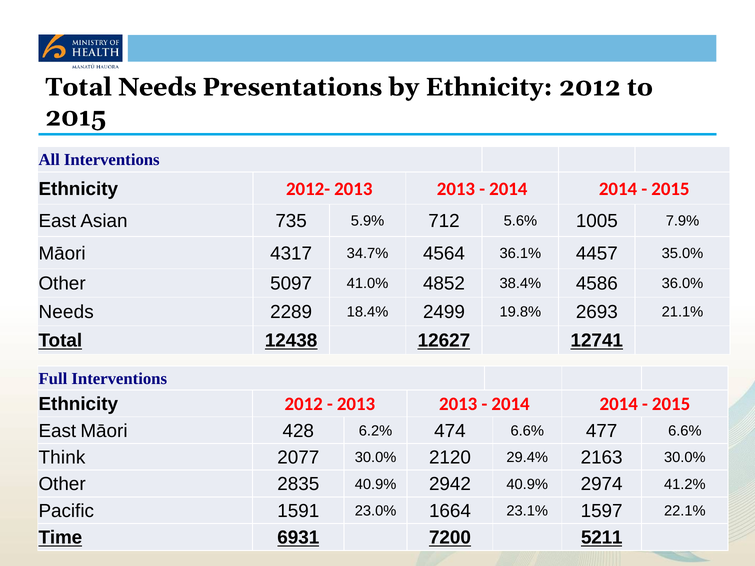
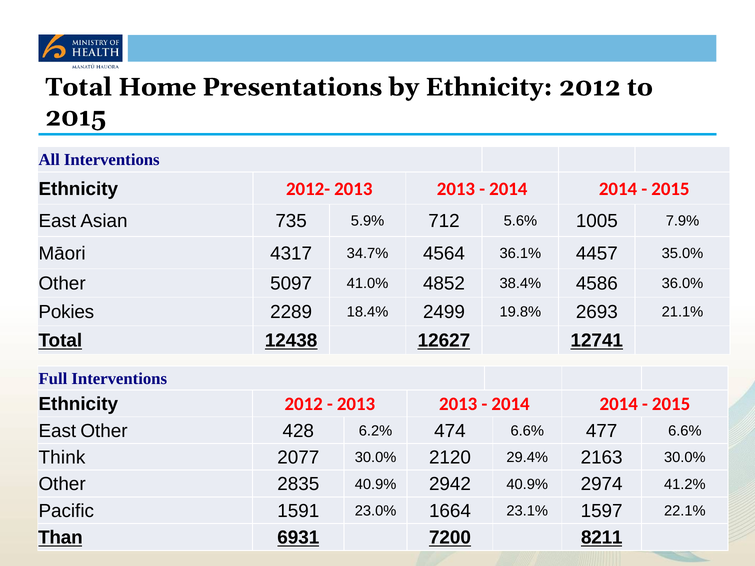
Total Needs: Needs -> Home (157, 87)
Needs: Needs -> Pokies (66, 312)
East Māori: Māori -> Other (104, 431)
Time: Time -> Than (60, 538)
5211: 5211 -> 8211 (602, 538)
